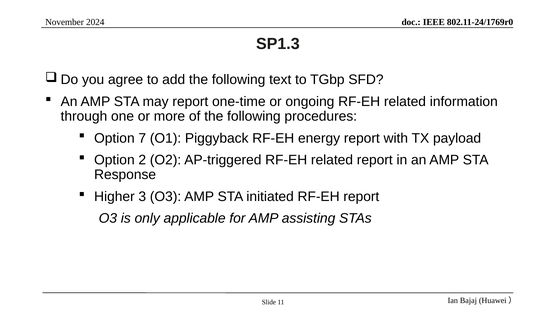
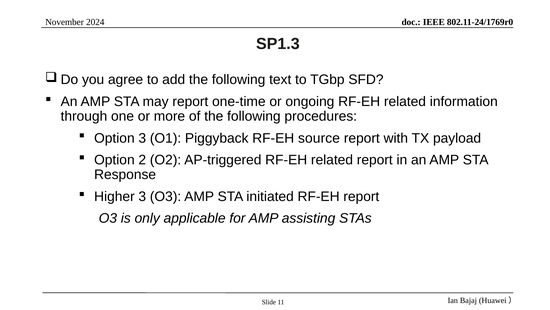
Option 7: 7 -> 3 (142, 138)
energy: energy -> source (319, 138)
